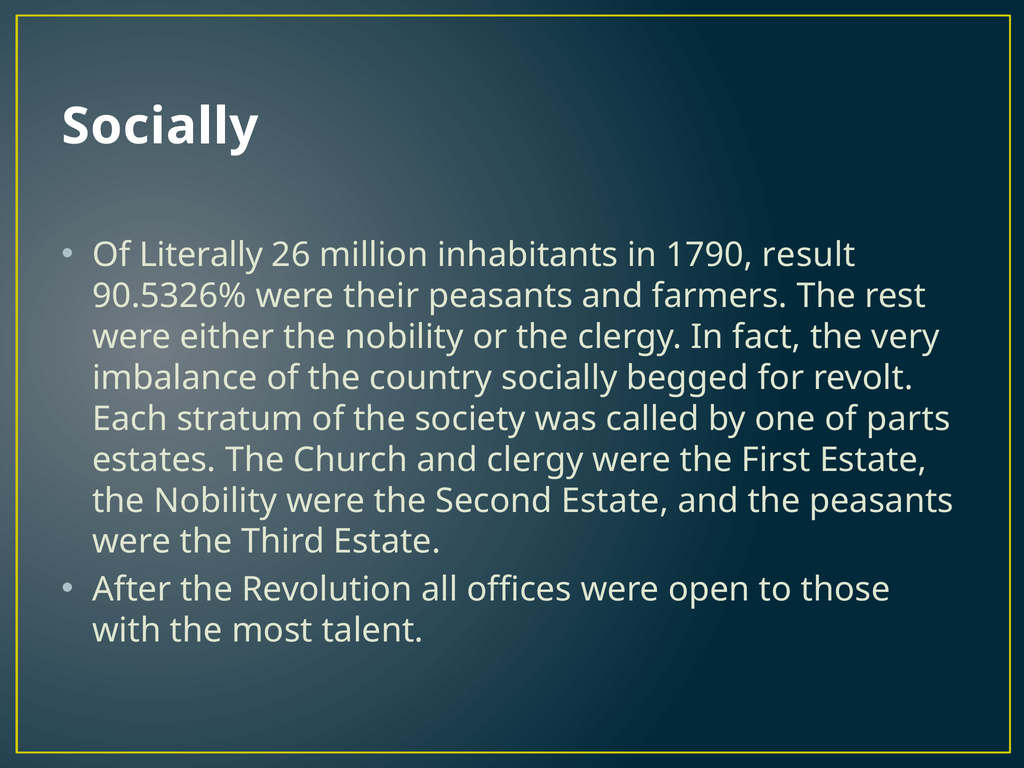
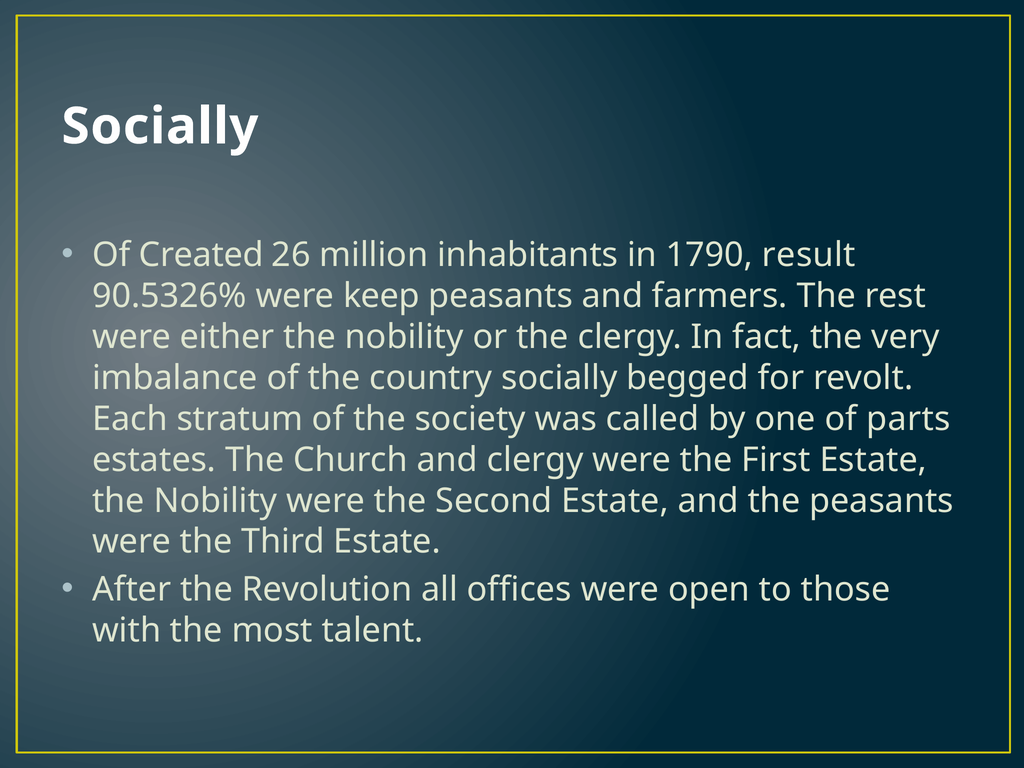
Literally: Literally -> Created (201, 255)
their: their -> keep (381, 296)
